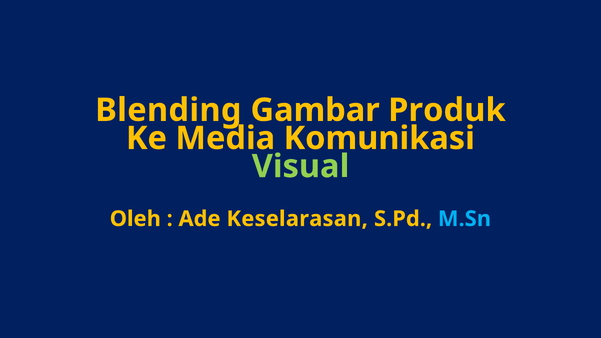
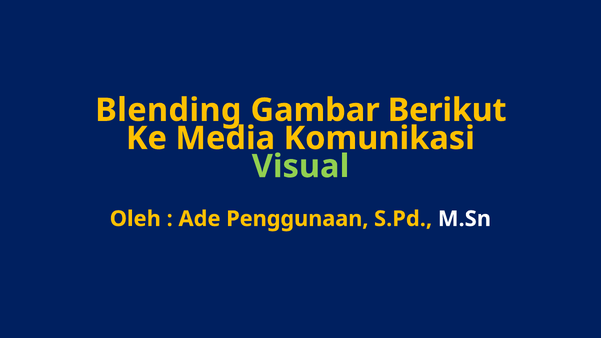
Produk: Produk -> Berikut (447, 110)
Keselarasan: Keselarasan -> Penggunaan (297, 219)
M.Sn colour: light blue -> white (464, 219)
